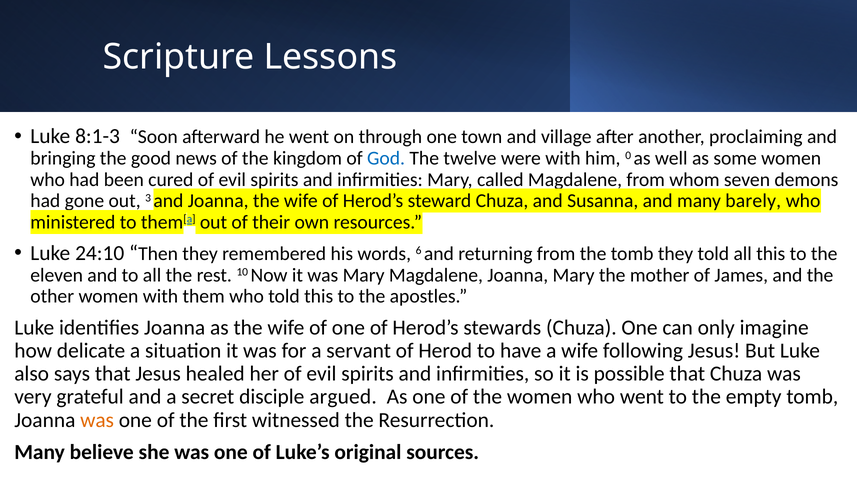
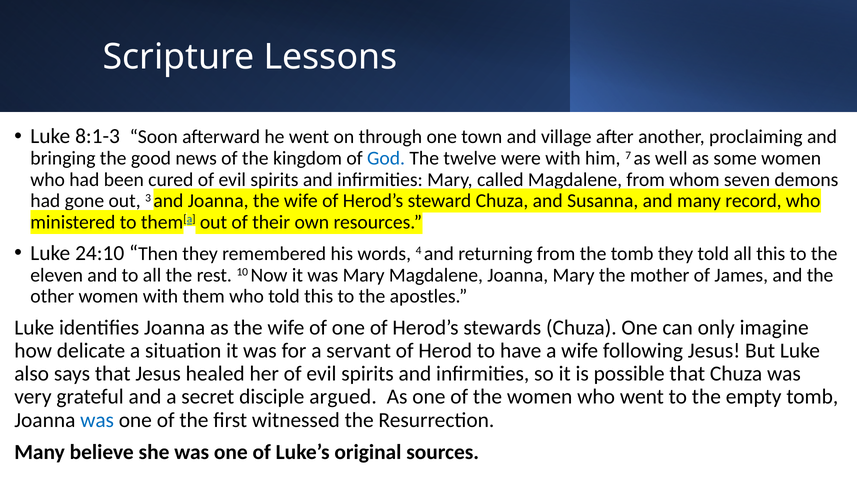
0: 0 -> 7 (628, 155)
barely: barely -> record (753, 201)
6: 6 -> 4 (419, 251)
was colour: orange -> blue (97, 420)
